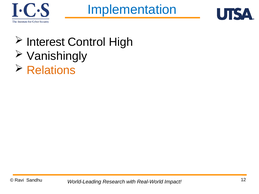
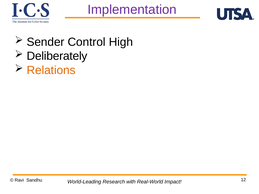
Implementation colour: blue -> purple (132, 10)
Interest: Interest -> Sender (46, 42)
Vanishingly: Vanishingly -> Deliberately (57, 56)
